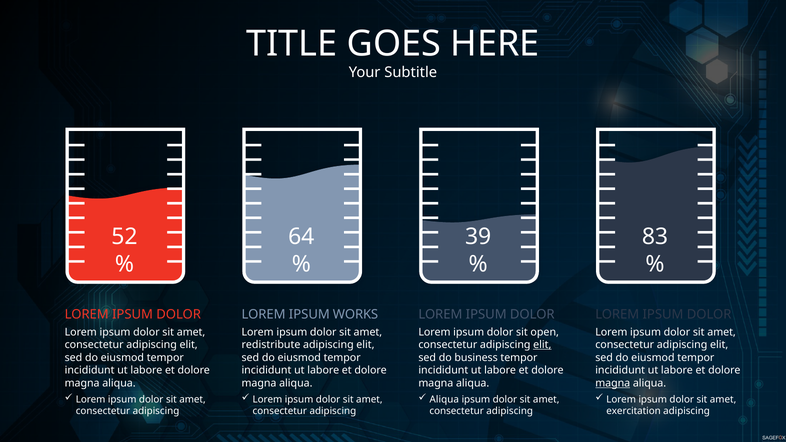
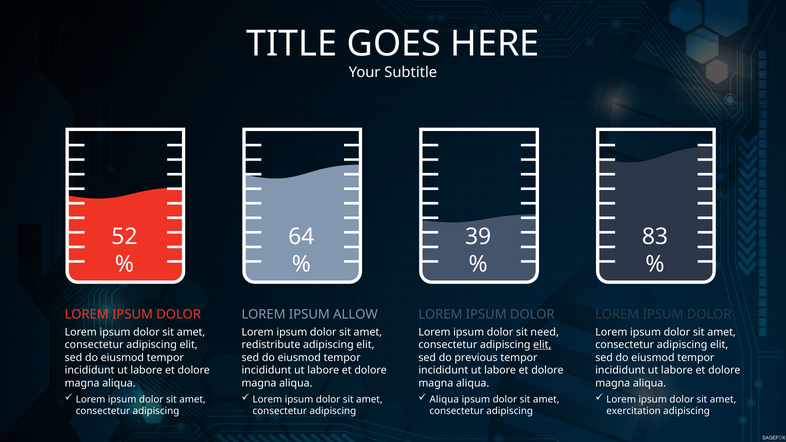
WORKS: WORKS -> ALLOW (355, 315)
open: open -> need (545, 332)
business: business -> previous (476, 358)
magna underline: present -> none (613, 383)
